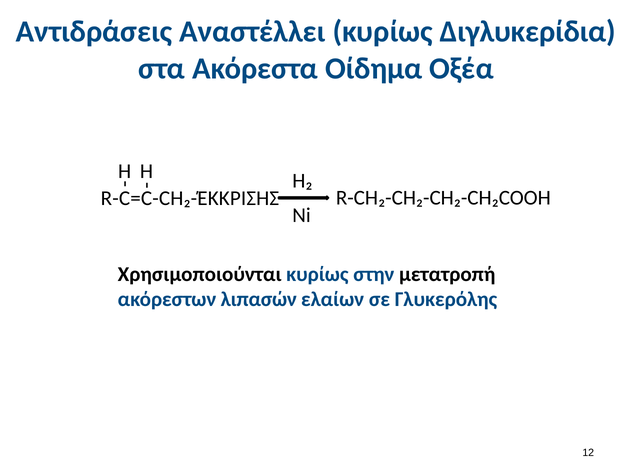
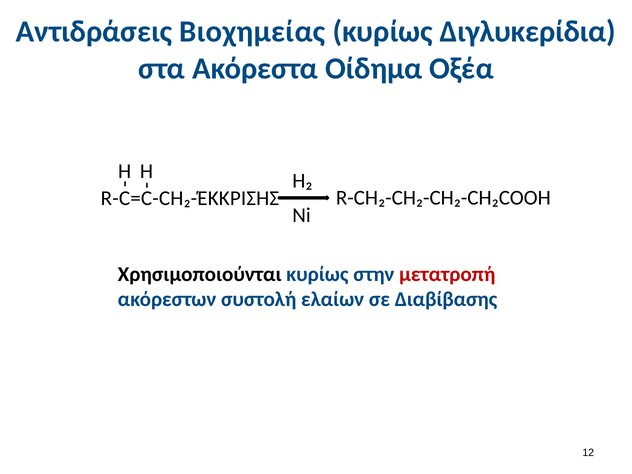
Αναστέλλει: Αναστέλλει -> Βιοχημείας (252, 32)
μετατροπή colour: black -> red (447, 274)
λιπασών: λιπασών -> συστολή (259, 299)
Γλυκερόλης: Γλυκερόλης -> Διαβίβασης (446, 299)
